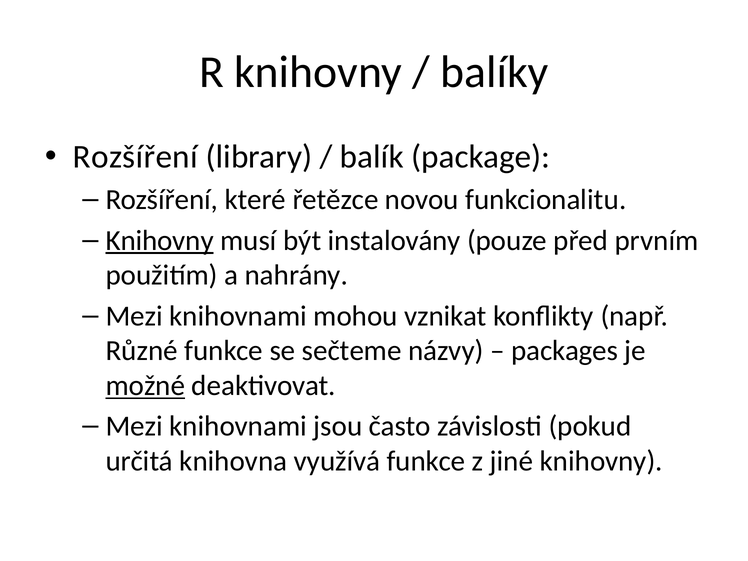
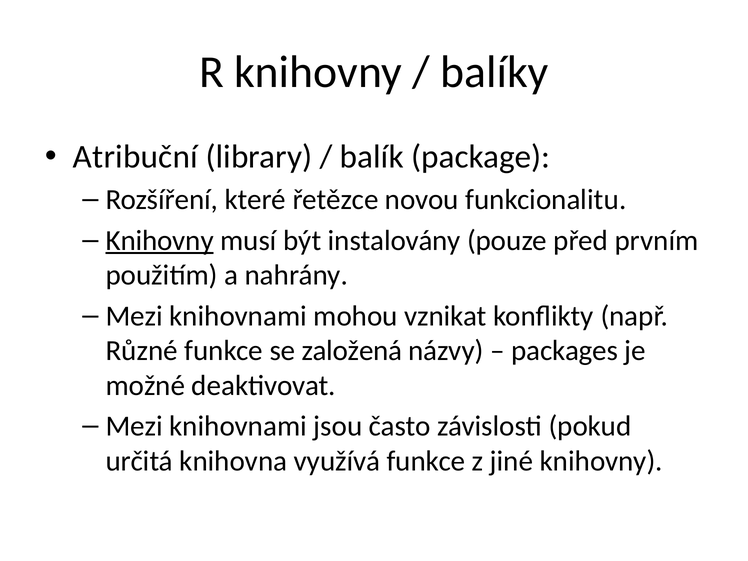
Rozšíření: Rozšíření -> Atribuční (135, 157)
sečteme: sečteme -> založená (352, 351)
možné underline: present -> none (145, 386)
